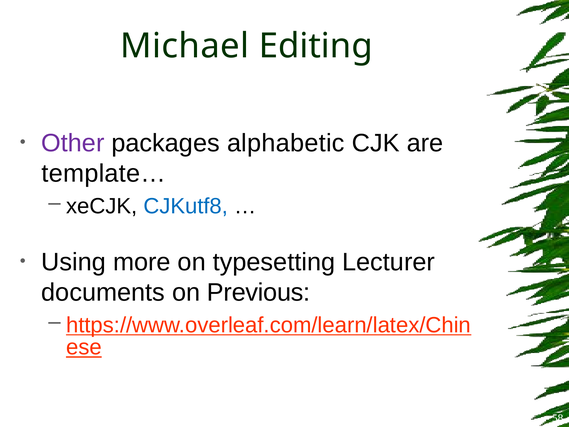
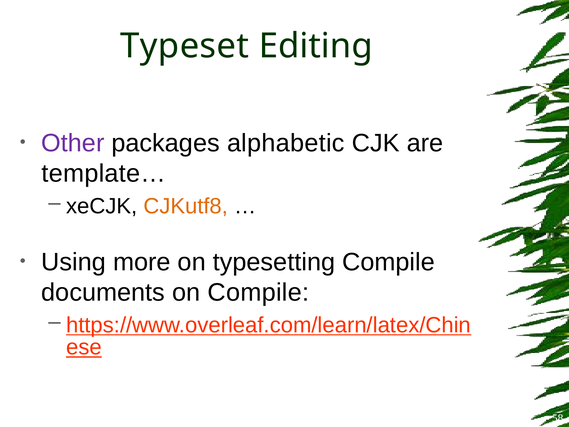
Michael: Michael -> Typeset (185, 46)
CJKutf8 colour: blue -> orange (186, 206)
typesetting Lecturer: Lecturer -> Compile (389, 262)
on Previous: Previous -> Compile (258, 292)
